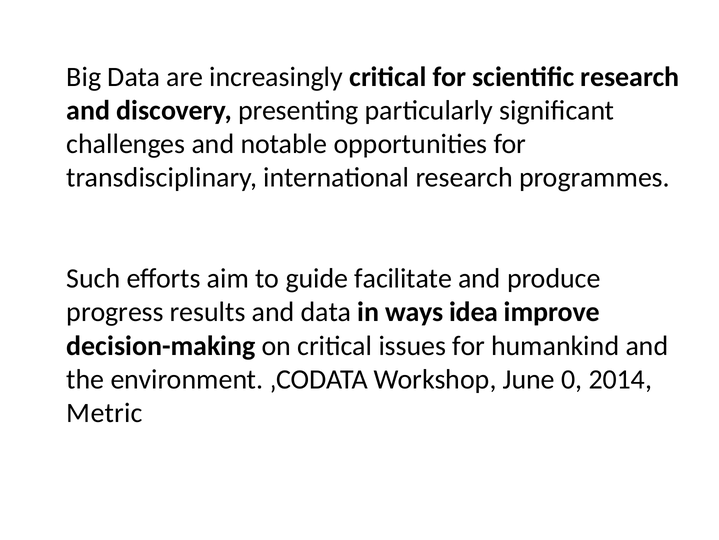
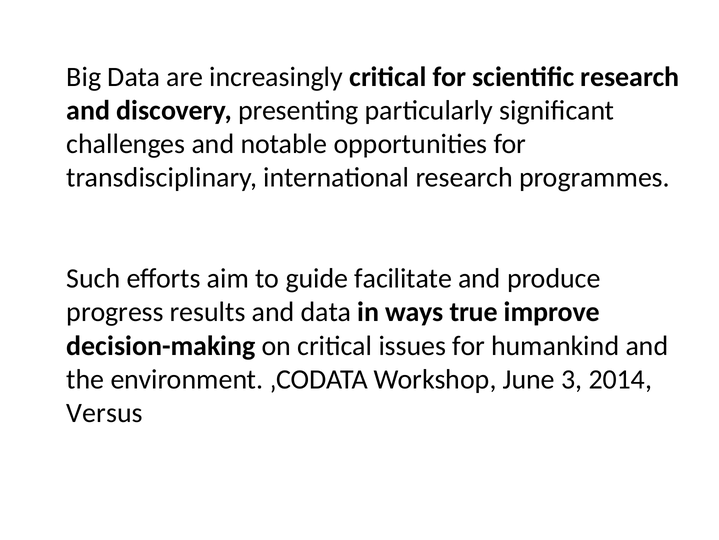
idea: idea -> true (474, 312)
0: 0 -> 3 (572, 379)
Metric: Metric -> Versus (105, 412)
